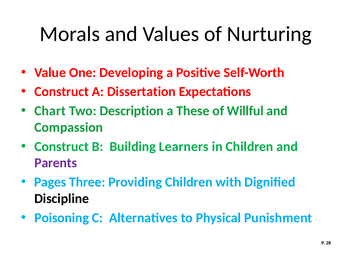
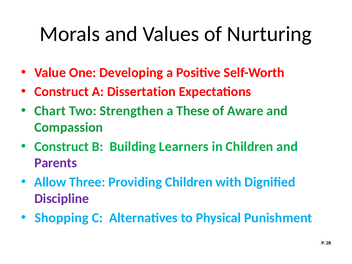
Description: Description -> Strengthen (132, 111)
Willful: Willful -> Aware (245, 111)
Pages: Pages -> Allow (50, 182)
Discipline colour: black -> purple (62, 199)
Poisoning: Poisoning -> Shopping (62, 218)
